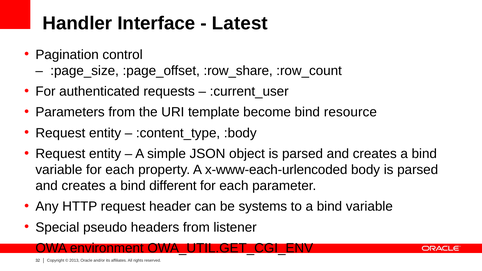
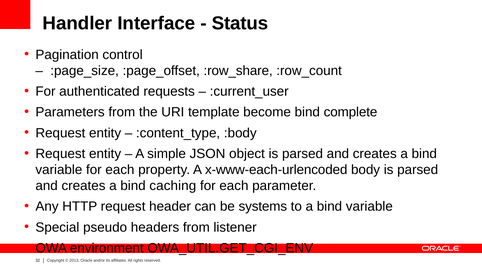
Latest: Latest -> Status (240, 23)
resource: resource -> complete (351, 112)
different: different -> caching (173, 186)
